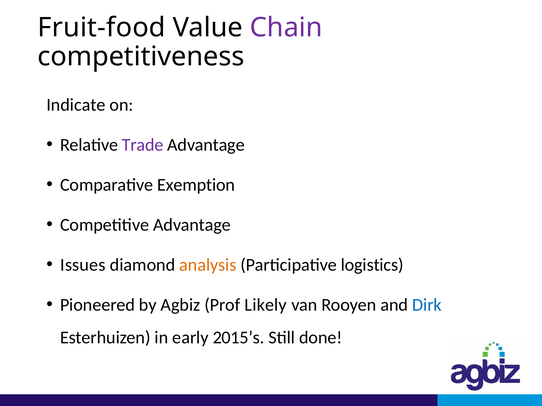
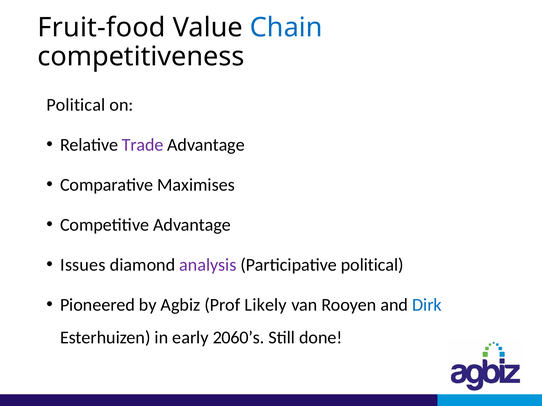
Chain colour: purple -> blue (286, 27)
Indicate: Indicate -> Political (76, 105)
Exemption: Exemption -> Maximises (196, 185)
analysis colour: orange -> purple (208, 265)
Participative logistics: logistics -> political (372, 265)
2015’s: 2015’s -> 2060’s (239, 338)
